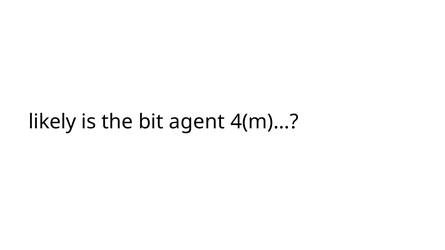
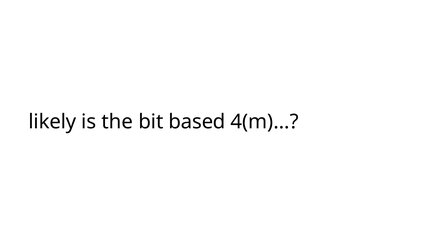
agent: agent -> based (197, 122)
